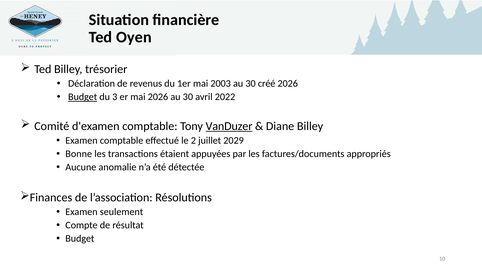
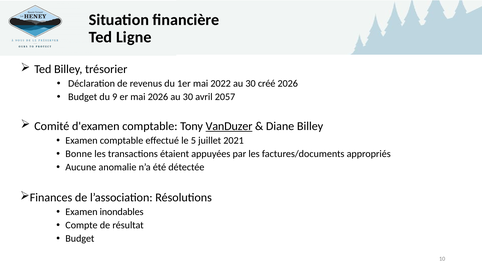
Oyen: Oyen -> Ligne (134, 37)
2003: 2003 -> 2022 (221, 84)
Budget underline: present -> none (83, 97)
3: 3 -> 9 (115, 97)
2022: 2022 -> 2057 (225, 97)
2: 2 -> 5 (193, 141)
2029: 2029 -> 2021 (234, 141)
seulement: seulement -> inondables (122, 212)
